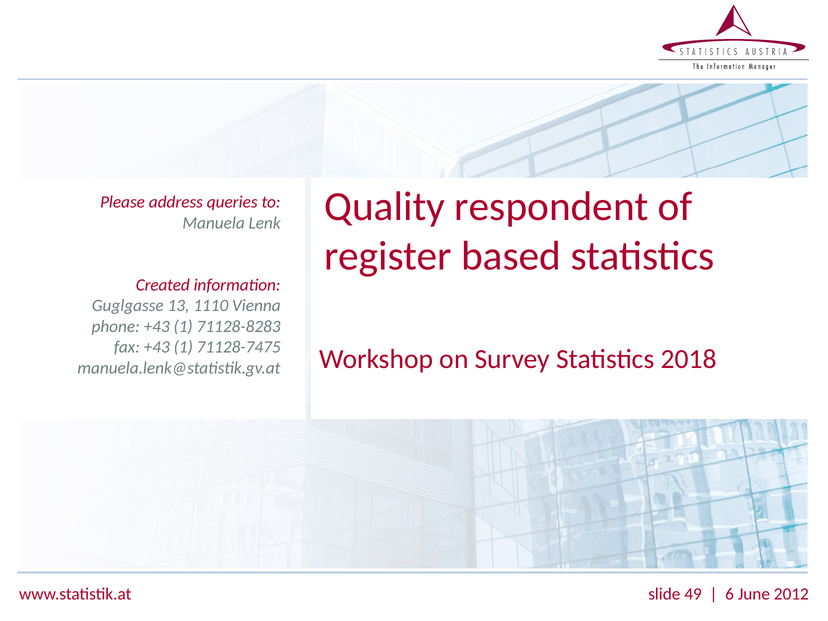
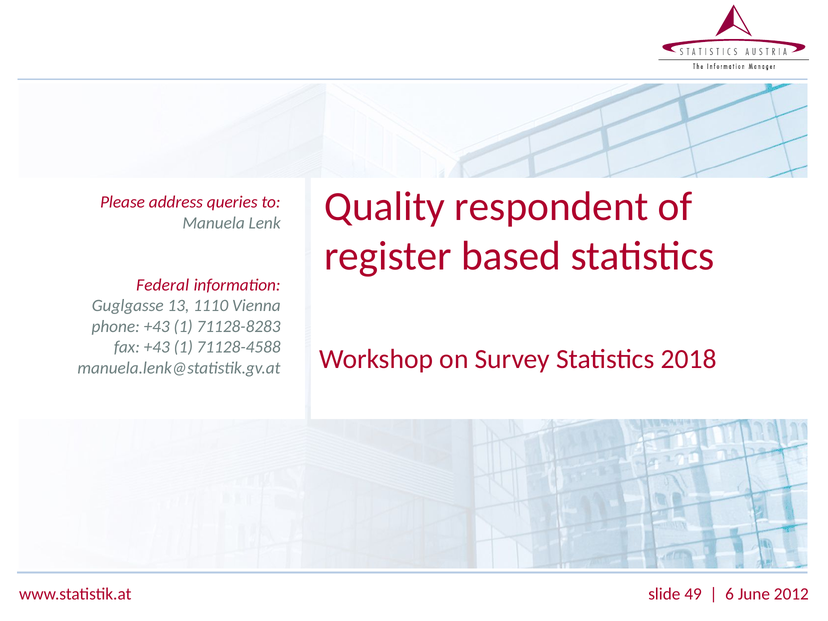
Created: Created -> Federal (163, 285)
71128-7475: 71128-7475 -> 71128-4588 (239, 347)
